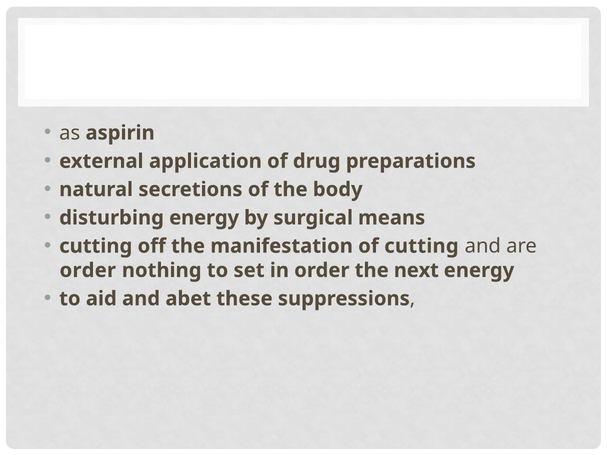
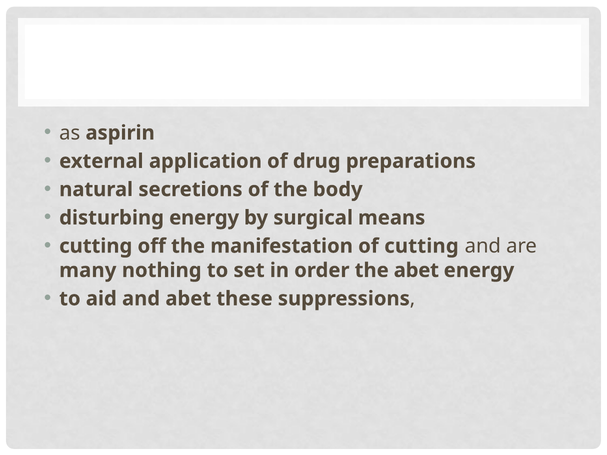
order: order -> many (88, 270)
the next: next -> abet (416, 270)
